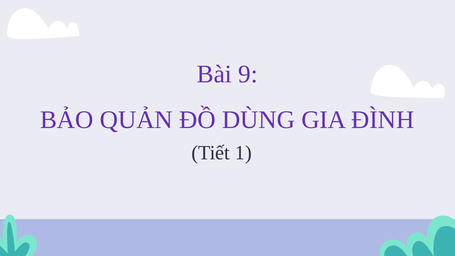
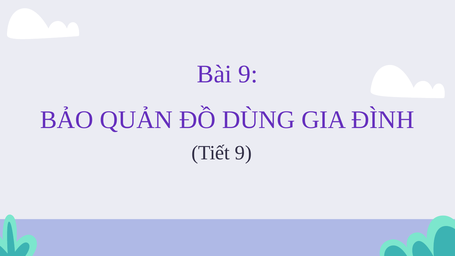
Tiết 1: 1 -> 9 (243, 153)
